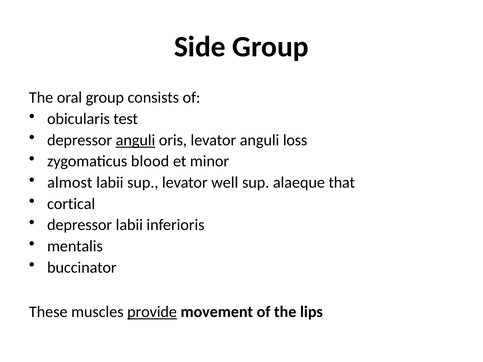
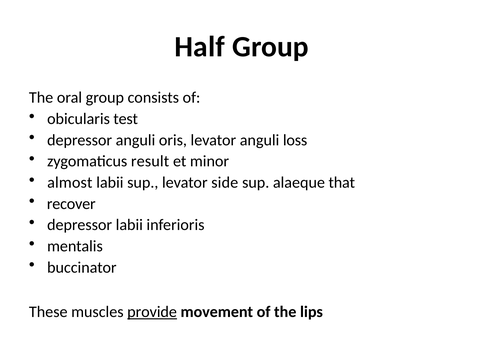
Side: Side -> Half (200, 47)
anguli underline: present -> none (136, 140)
blood: blood -> result (150, 161)
well: well -> side (225, 183)
cortical: cortical -> recover (71, 204)
